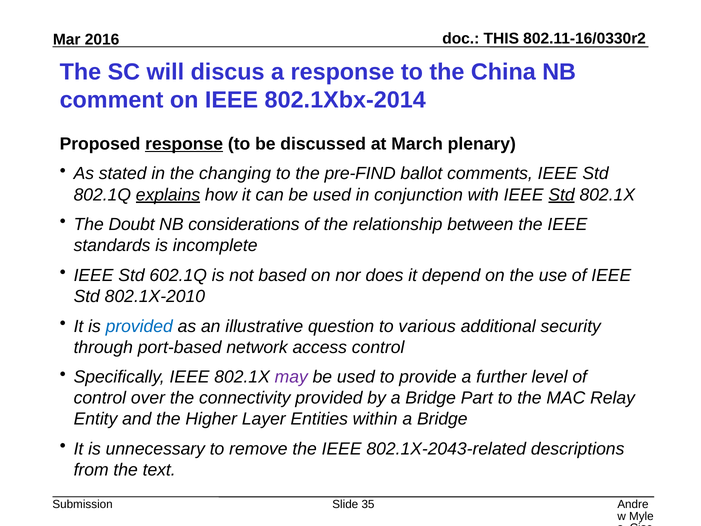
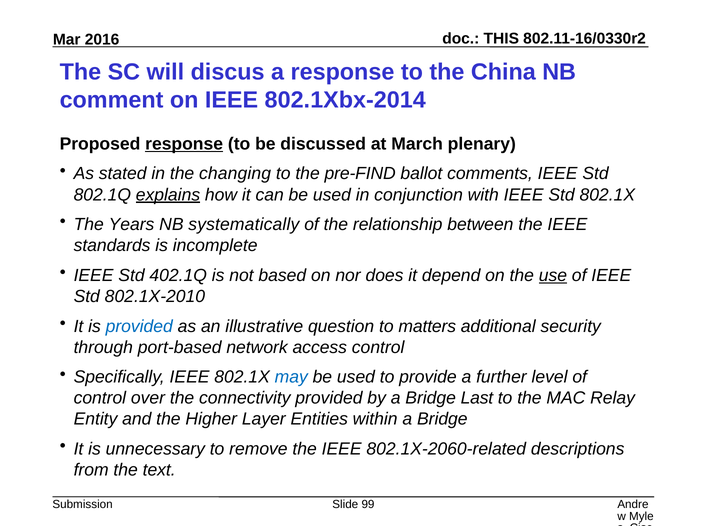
Std underline: present -> none (562, 195)
Doubt: Doubt -> Years (132, 224)
considerations: considerations -> systematically (244, 224)
602.1Q: 602.1Q -> 402.1Q (178, 275)
use underline: none -> present (553, 275)
various: various -> matters (427, 326)
may colour: purple -> blue (291, 377)
Part: Part -> Last (477, 398)
802.1X-2043-related: 802.1X-2043-related -> 802.1X-2060-related (446, 449)
35: 35 -> 99 (368, 504)
